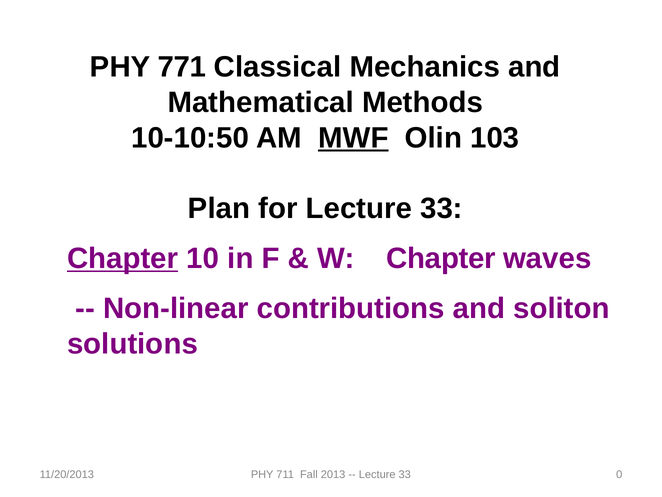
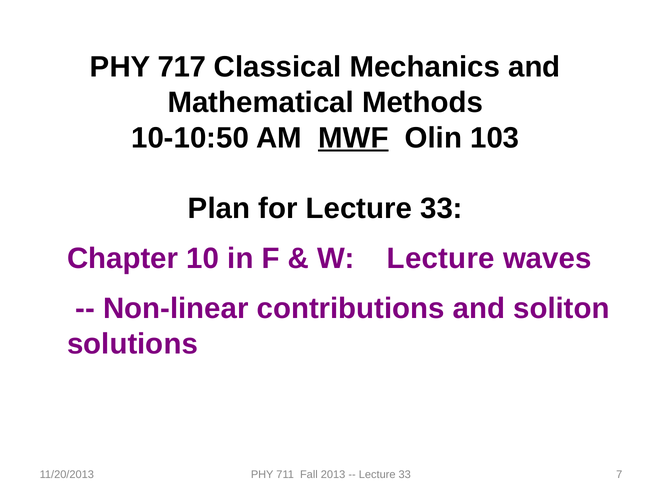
771: 771 -> 717 (182, 67)
Chapter underline: present -> none (123, 258)
W Chapter: Chapter -> Lecture (441, 258)
0: 0 -> 7 (619, 474)
